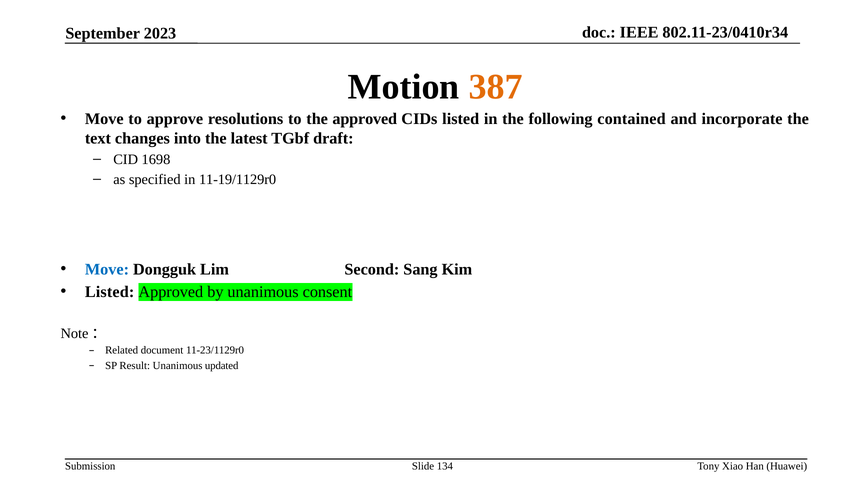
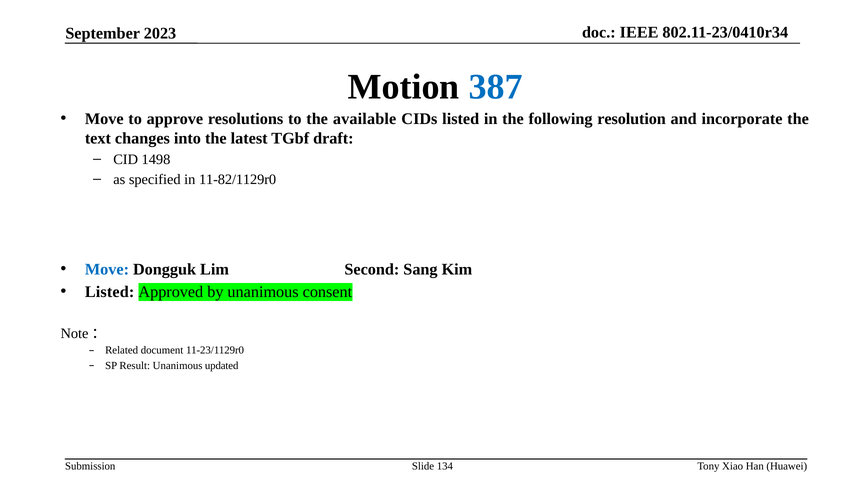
387 colour: orange -> blue (496, 87)
the approved: approved -> available (365, 119)
contained: contained -> resolution (632, 119)
1698: 1698 -> 1498 (156, 160)
11-19/1129r0: 11-19/1129r0 -> 11-82/1129r0 (238, 180)
